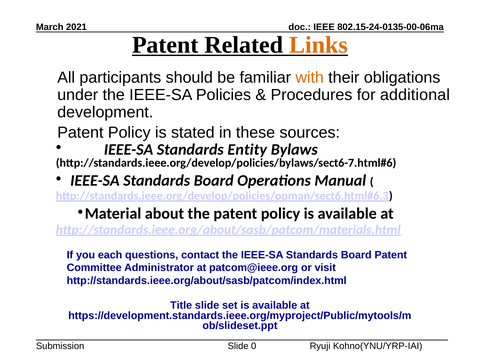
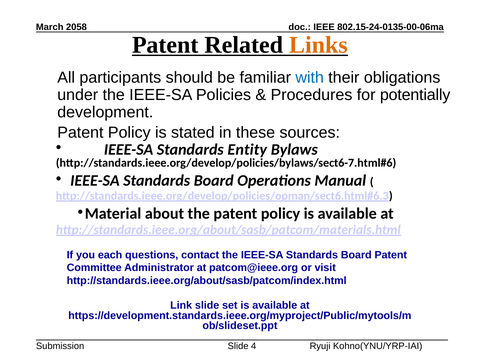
2021: 2021 -> 2058 (76, 27)
with colour: orange -> blue (310, 78)
additional: additional -> potentially (415, 95)
Title: Title -> Link (181, 305)
0: 0 -> 4 (254, 346)
